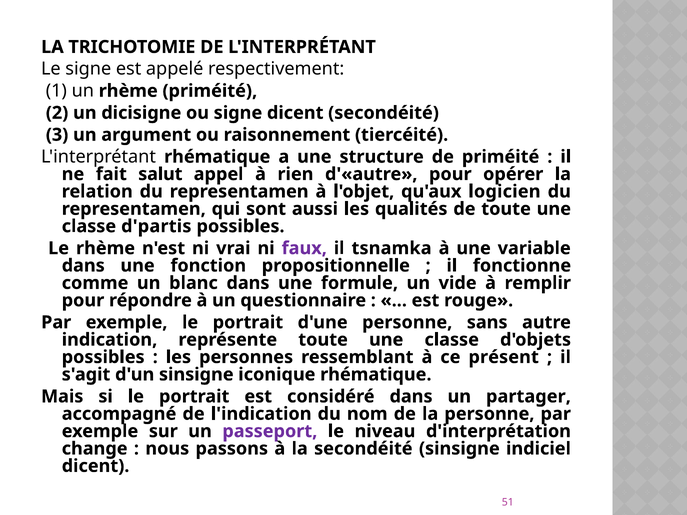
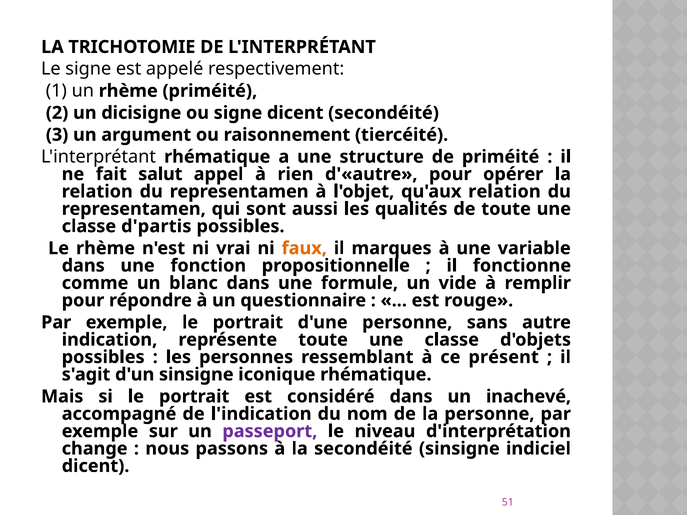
qu'aux logicien: logicien -> relation (504, 192)
faux colour: purple -> orange (304, 248)
tsnamka: tsnamka -> marques (392, 248)
partager: partager -> inachevé (529, 397)
